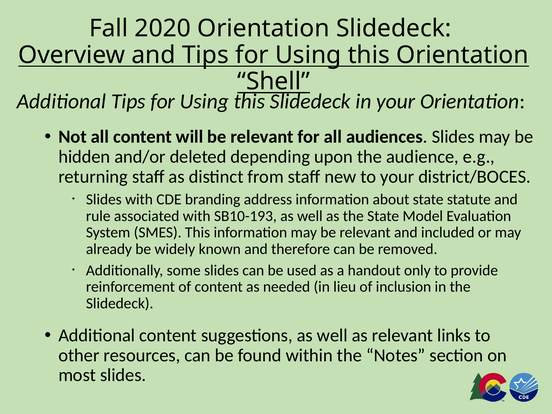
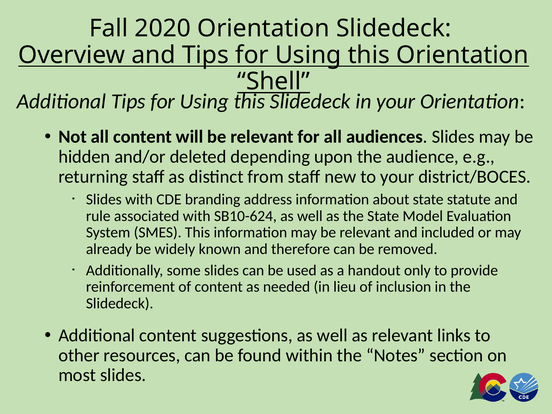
SB10-193: SB10-193 -> SB10-624 (245, 216)
